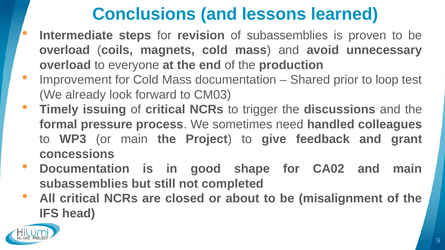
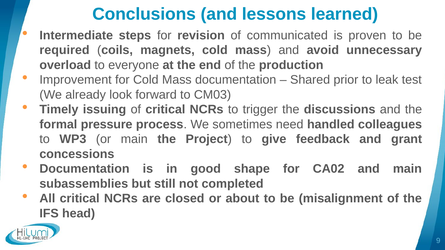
of subassemblies: subassemblies -> communicated (287, 35)
overload: overload -> required (64, 50)
loop: loop -> leak (387, 80)
